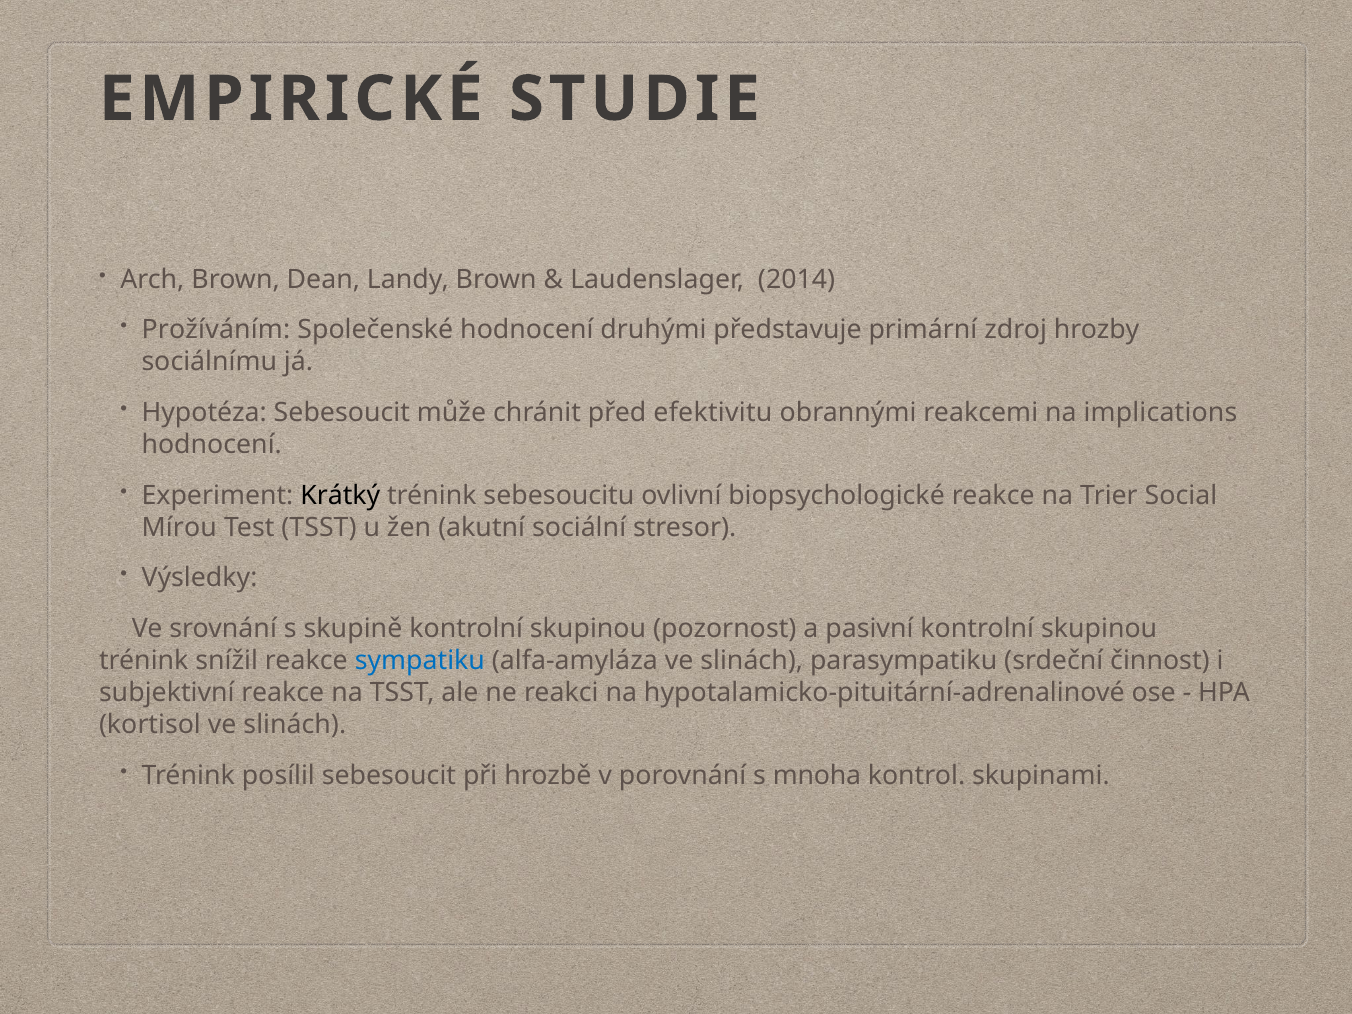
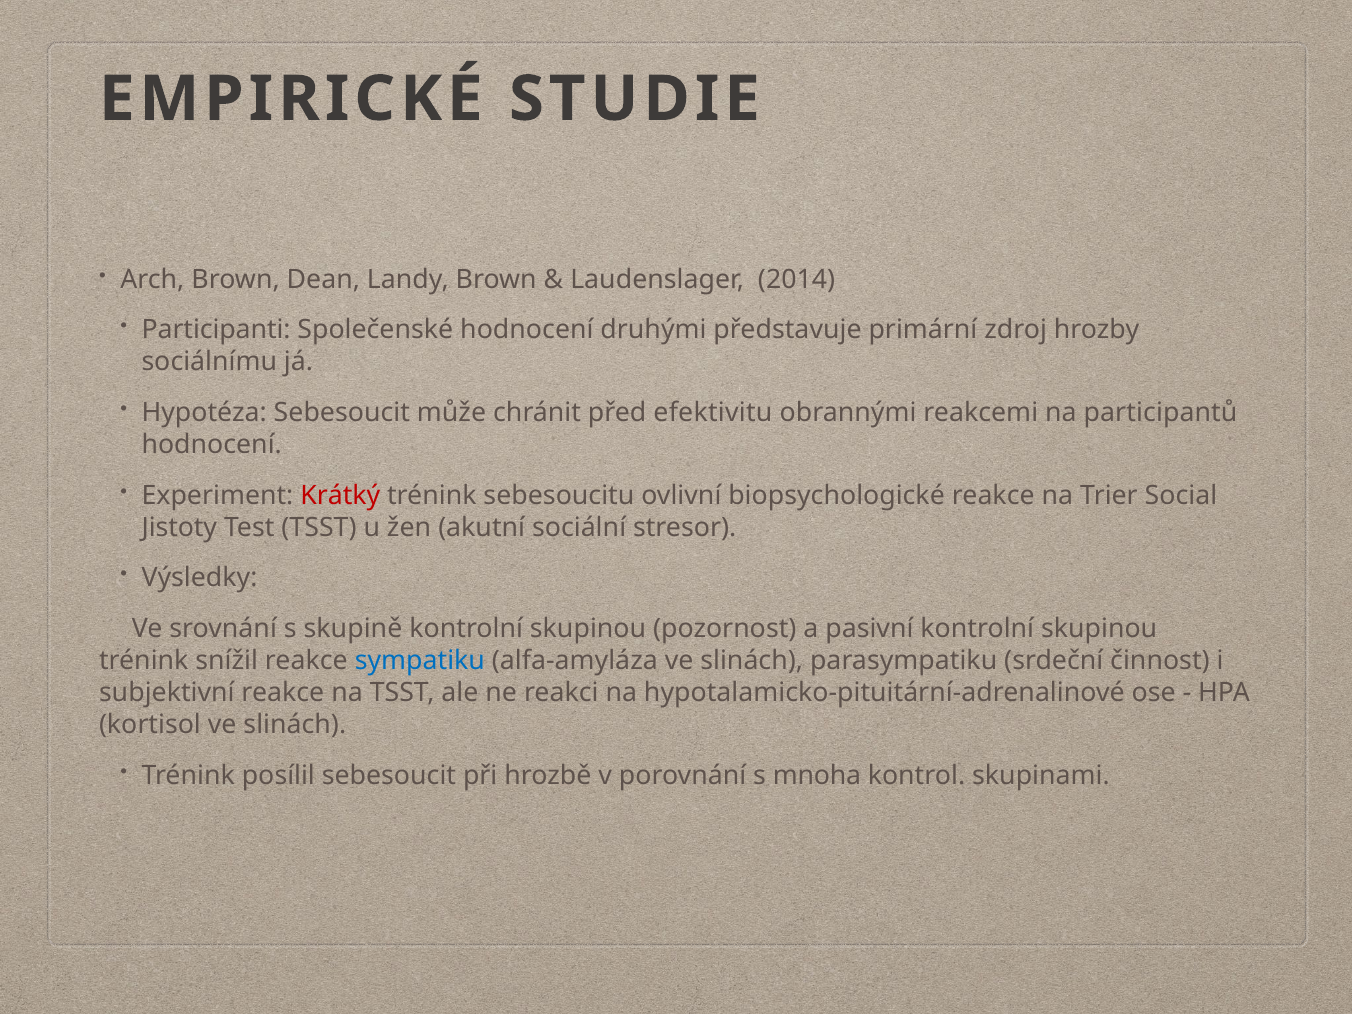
Prožíváním: Prožíváním -> Participanti (216, 330)
implications: implications -> participantů (1161, 413)
Krátký colour: black -> red (340, 495)
Mírou: Mírou -> Jistoty (179, 527)
